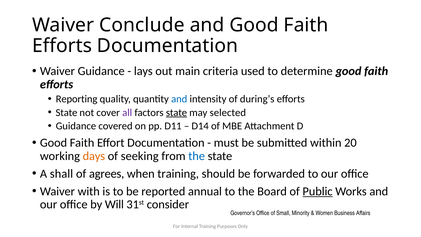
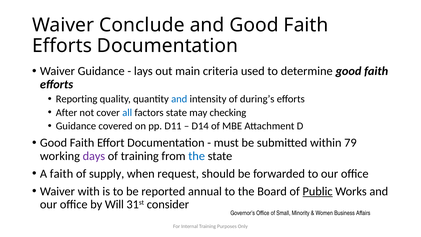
State: State -> After (66, 112)
all colour: purple -> blue (127, 112)
state underline: present -> none (176, 112)
selected: selected -> checking (228, 112)
20: 20 -> 79 (350, 143)
days colour: orange -> purple (94, 156)
of seeking: seeking -> training (140, 156)
A shall: shall -> faith (62, 174)
agrees: agrees -> supply (107, 174)
when training: training -> request (178, 174)
